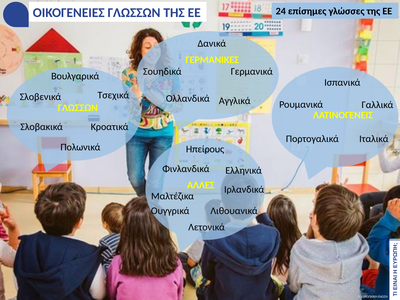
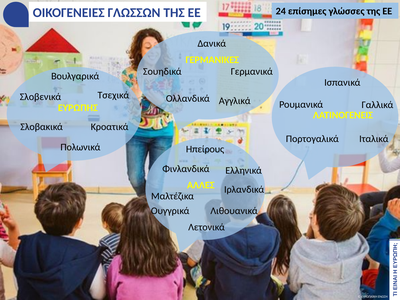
ΓΛΩΣΣΩΝ: ΓΛΩΣΣΩΝ -> ΕΥΡΩΠΗΣ (78, 108)
